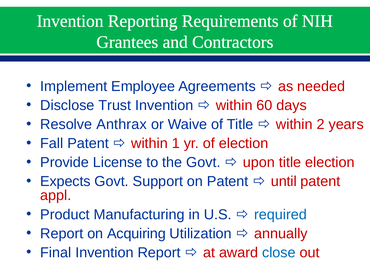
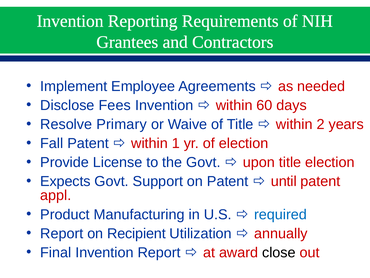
Trust: Trust -> Fees (115, 105)
Anthrax: Anthrax -> Primary (122, 124)
Acquiring: Acquiring -> Recipient (136, 233)
close colour: blue -> black (279, 252)
